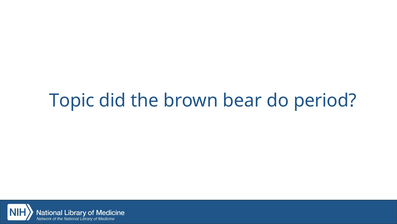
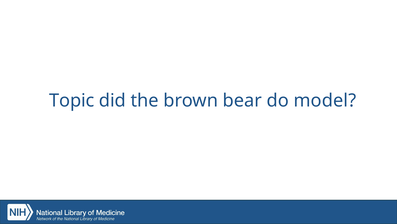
period: period -> model (325, 100)
